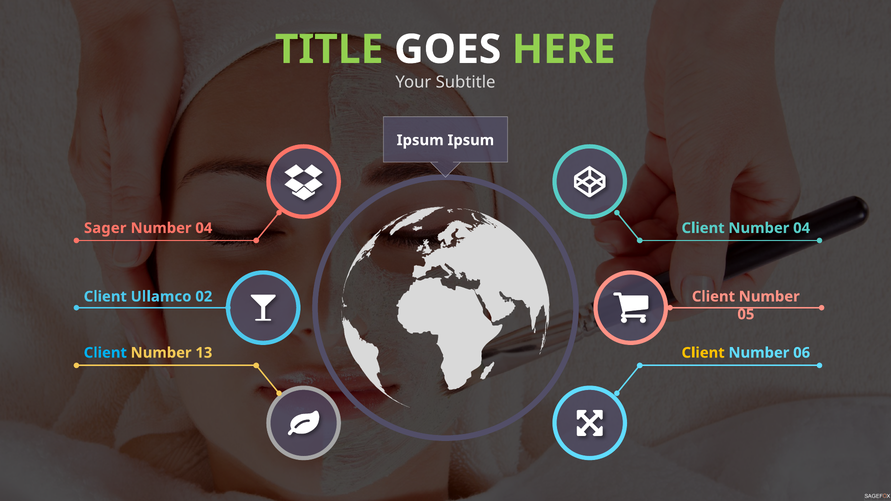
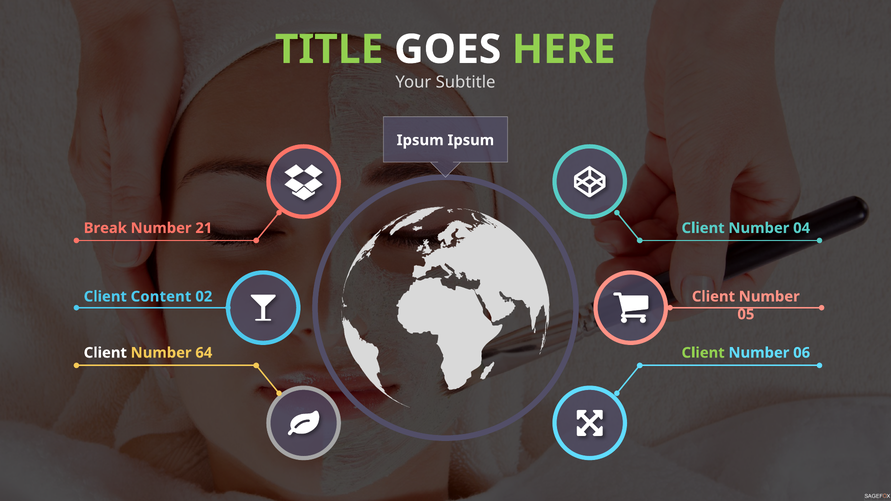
Sager: Sager -> Break (105, 228)
04: 04 -> 21 (204, 228)
Ullamco: Ullamco -> Content (161, 297)
Client colour: light blue -> white (105, 353)
13: 13 -> 64 (204, 353)
Client colour: yellow -> light green (703, 353)
